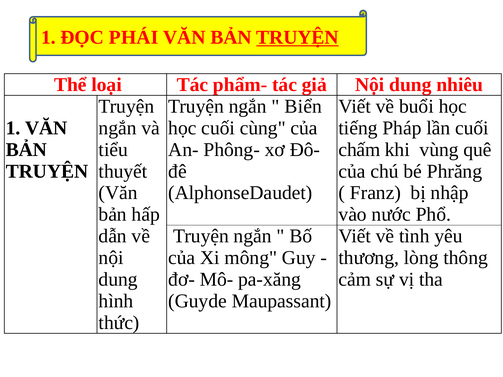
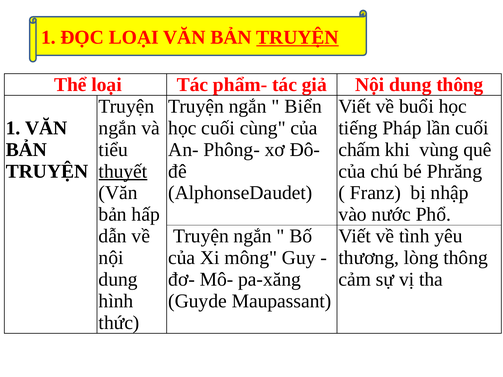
ĐỌC PHÁI: PHÁI -> LOẠI (134, 37)
dung nhiêu: nhiêu -> thông (460, 85)
thuyết underline: none -> present (123, 171)
